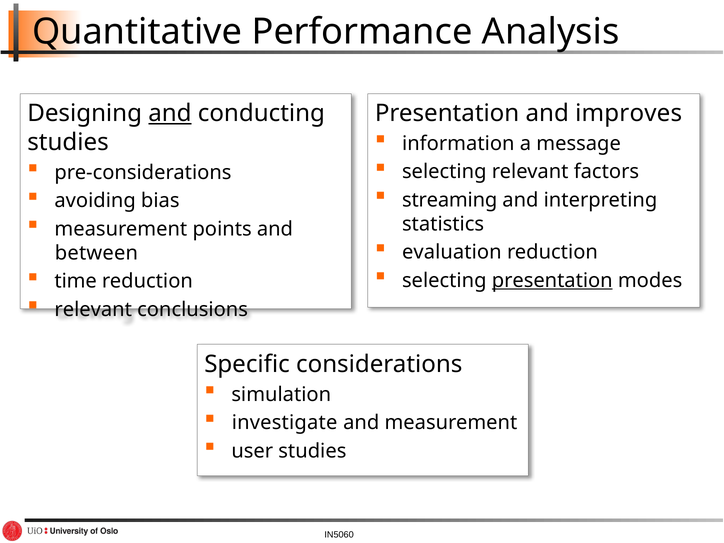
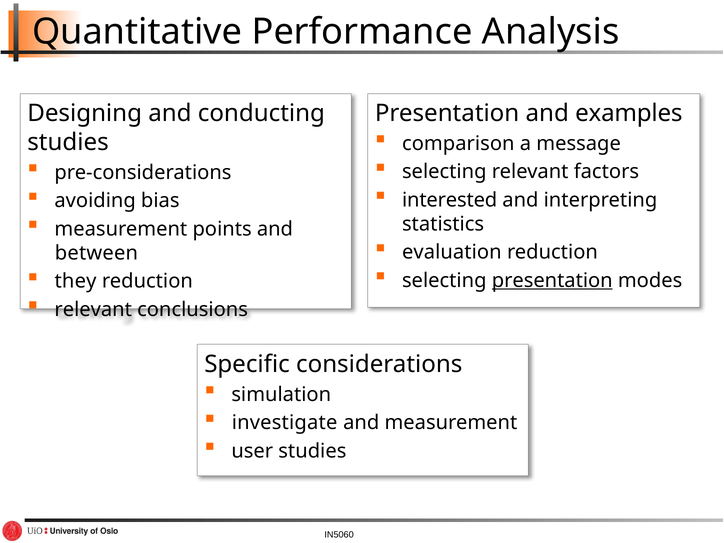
and underline: present -> none (170, 113)
improves: improves -> examples (629, 113)
information: information -> comparison (458, 144)
streaming: streaming -> interested (450, 200)
time: time -> they (75, 281)
